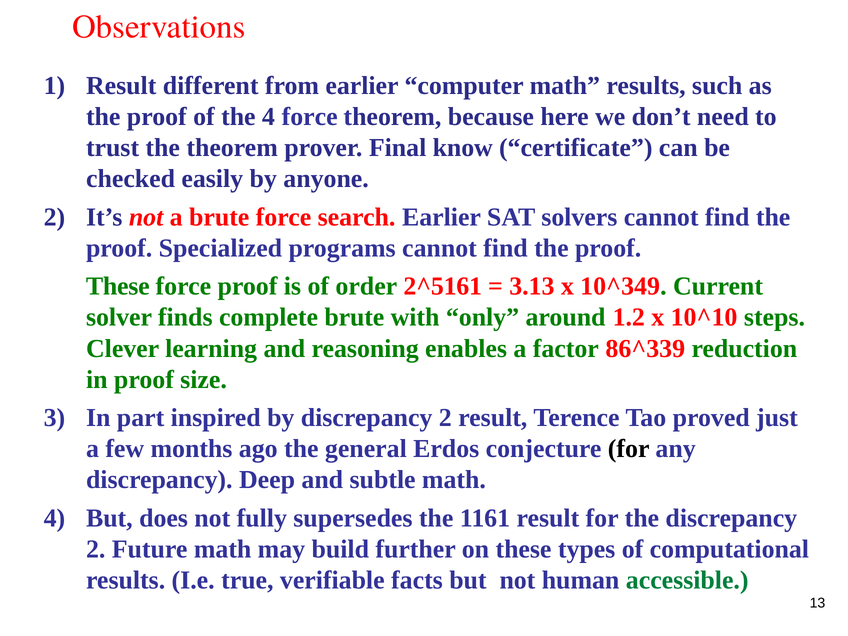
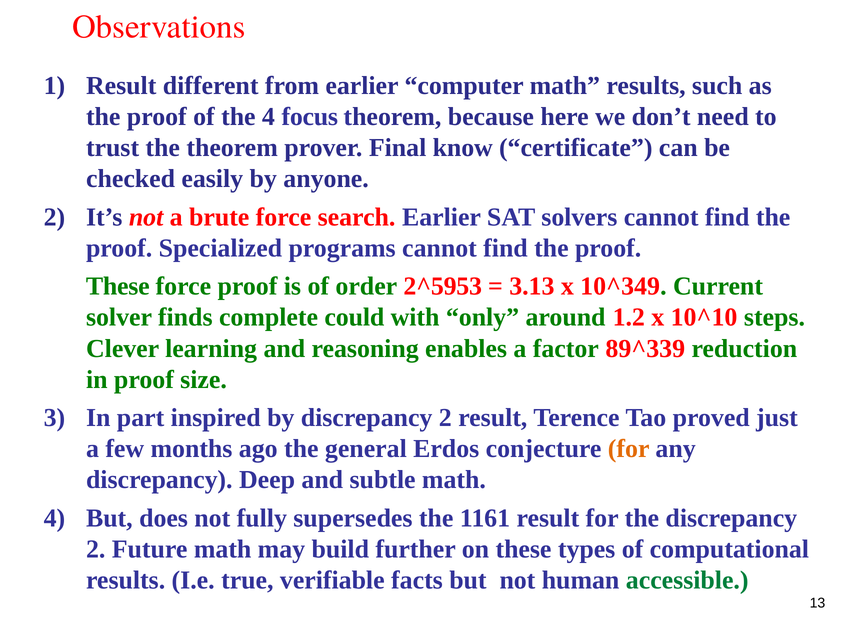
4 force: force -> focus (310, 117)
2^5161: 2^5161 -> 2^5953 (443, 286)
complete brute: brute -> could (354, 317)
86^339: 86^339 -> 89^339 (645, 349)
for colour: black -> orange (629, 449)
